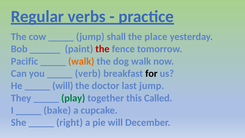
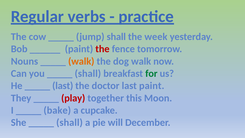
place: place -> week (156, 37)
Pacific: Pacific -> Nouns (24, 61)
verb: verb -> shall (88, 73)
for colour: black -> green (151, 73)
will: will -> last (63, 86)
last jump: jump -> paint (152, 86)
play colour: green -> red (73, 98)
Called: Called -> Moon (158, 98)
right: right -> shall (69, 122)
